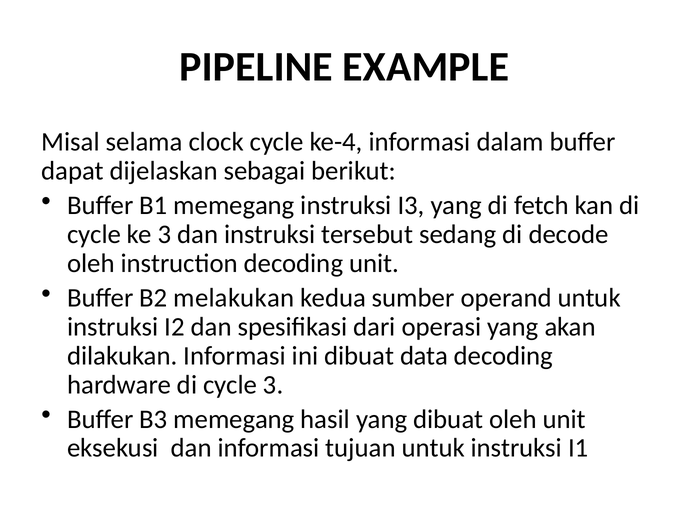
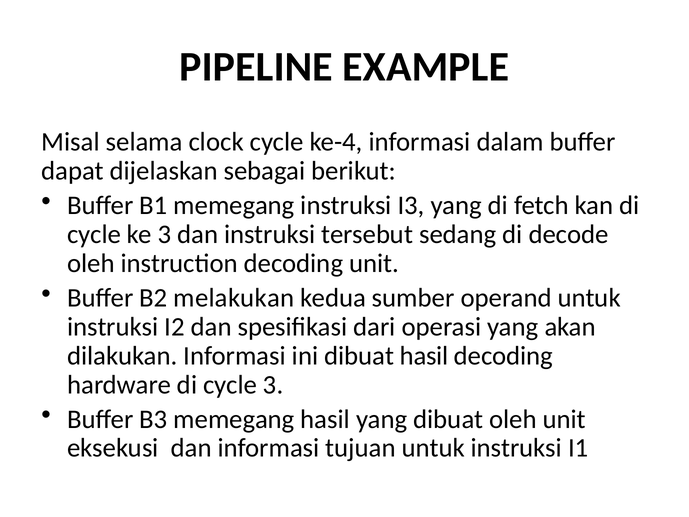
dibuat data: data -> hasil (424, 356)
